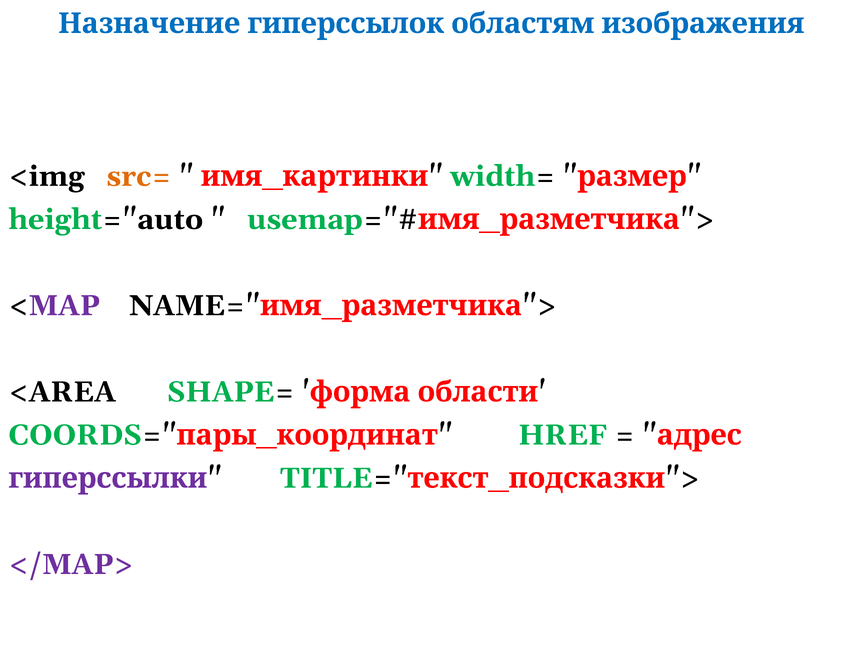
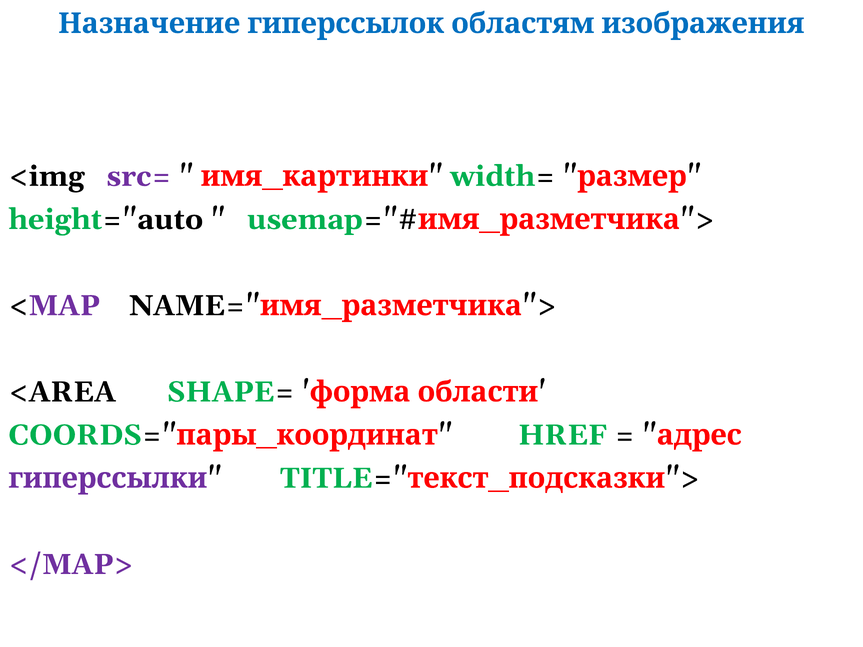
src= colour: orange -> purple (139, 176)
